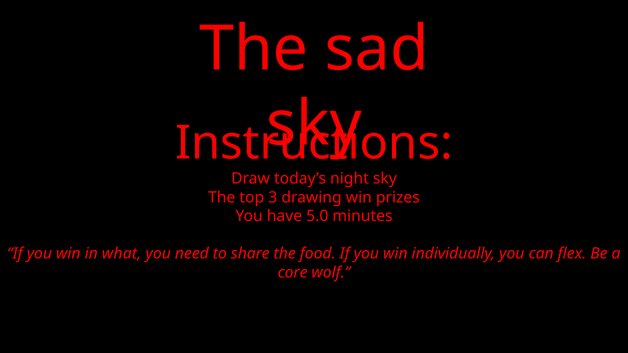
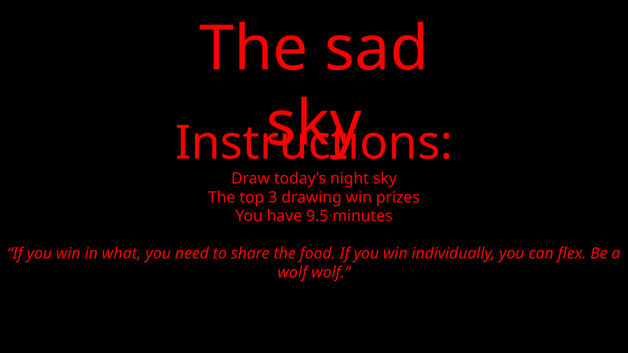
5.0: 5.0 -> 9.5 (317, 216)
core: core -> wolf (292, 273)
